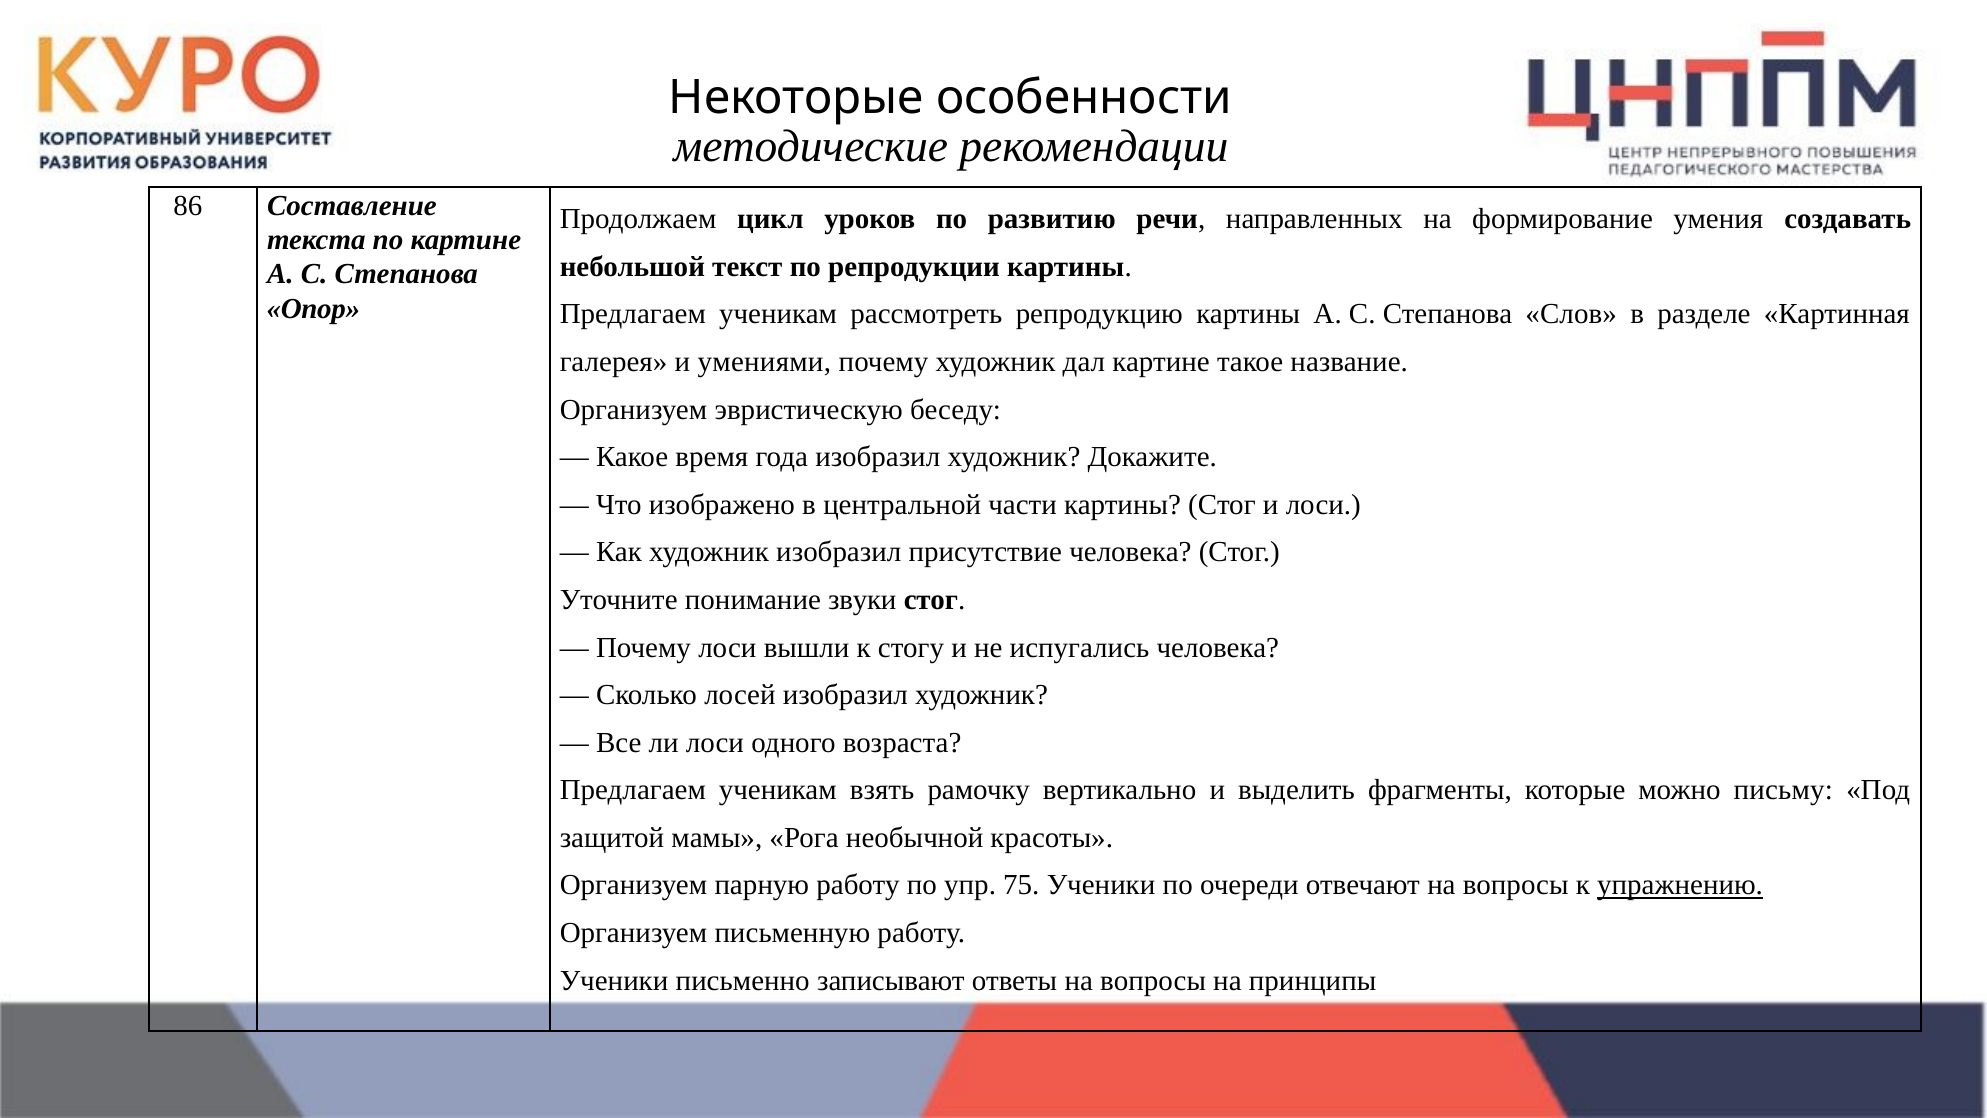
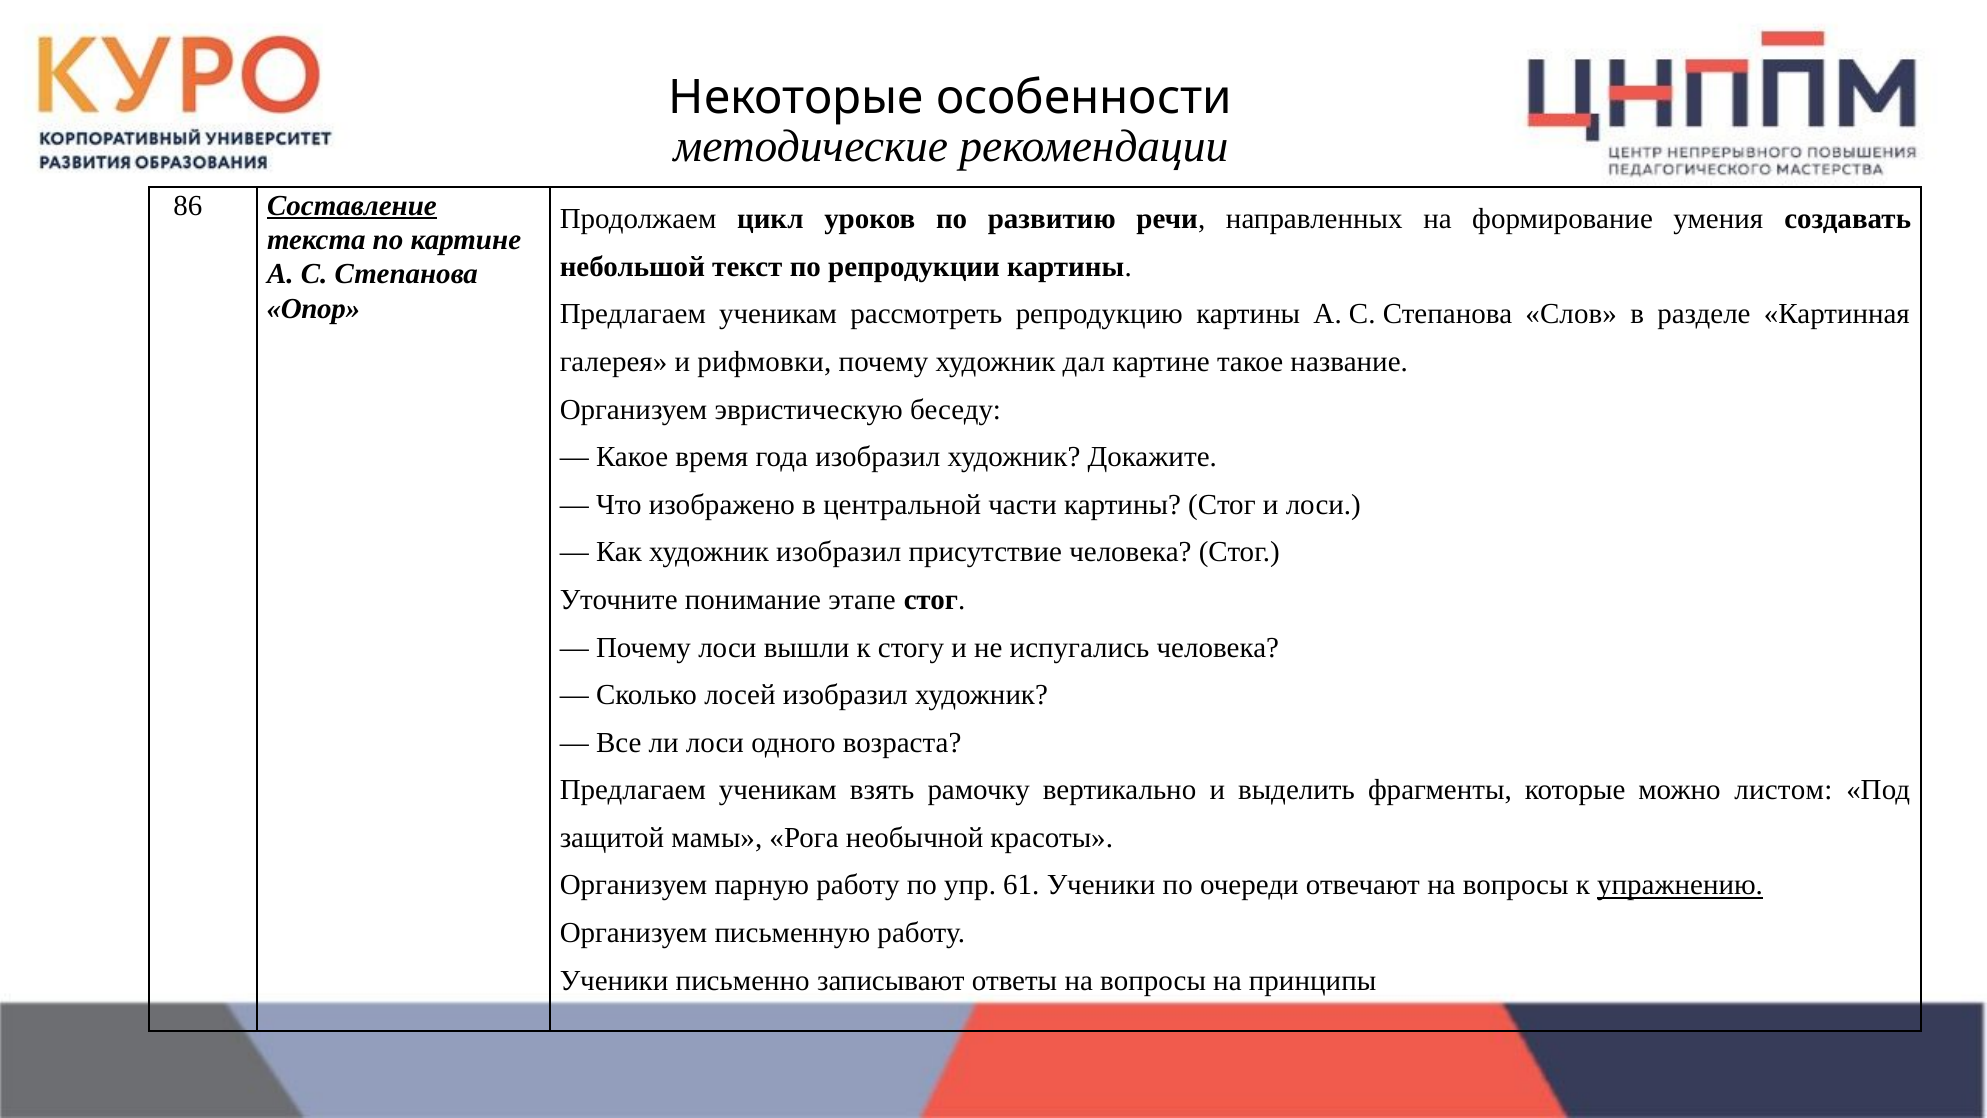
Составление underline: none -> present (352, 206)
умениями: умениями -> рифмовки (764, 362)
звуки: звуки -> этапе (862, 600)
письму: письму -> листом (1783, 790)
75: 75 -> 61 (1021, 885)
